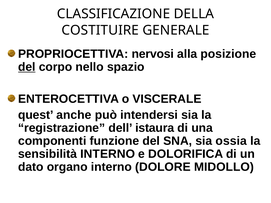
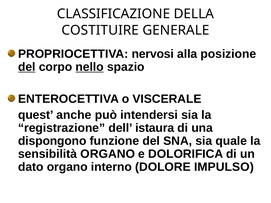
nello underline: none -> present (90, 67)
componenti: componenti -> dispongono (52, 141)
ossia: ossia -> quale (231, 141)
sensibilità INTERNO: INTERNO -> ORGANO (108, 154)
MIDOLLO: MIDOLLO -> IMPULSO (224, 167)
